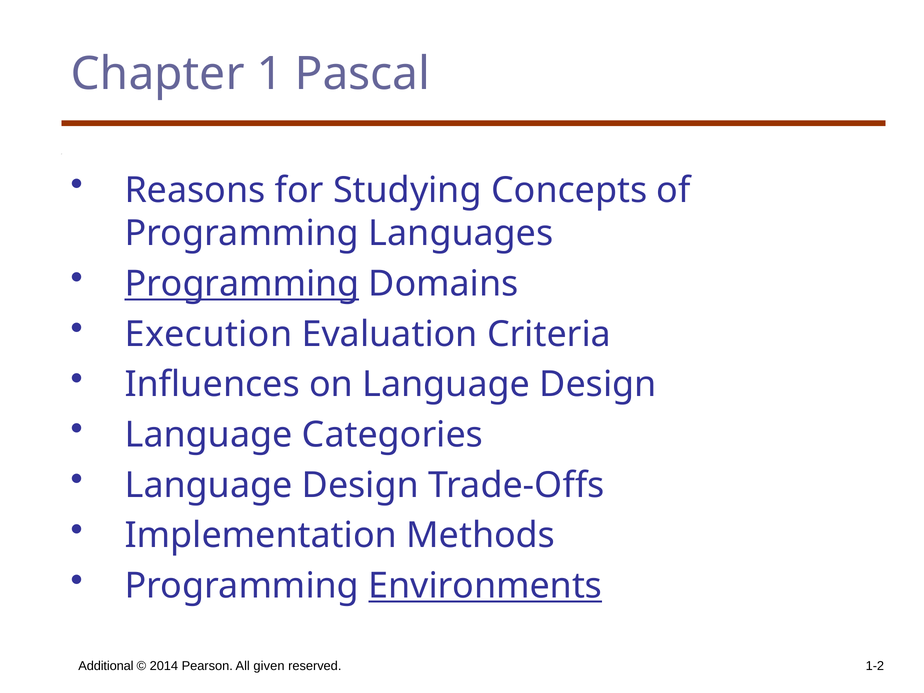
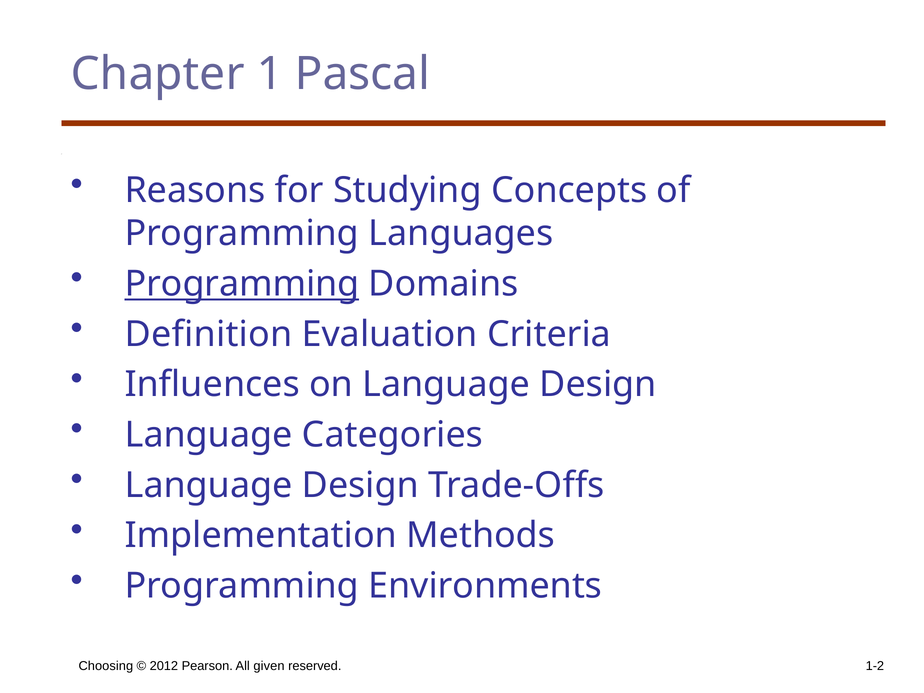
Execution: Execution -> Definition (209, 334)
Environments underline: present -> none (485, 586)
Additional: Additional -> Choosing (106, 666)
2014: 2014 -> 2012 (164, 666)
